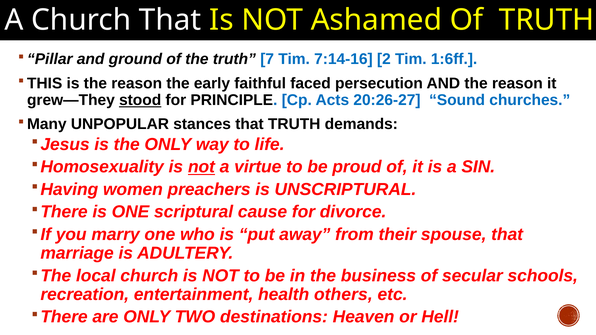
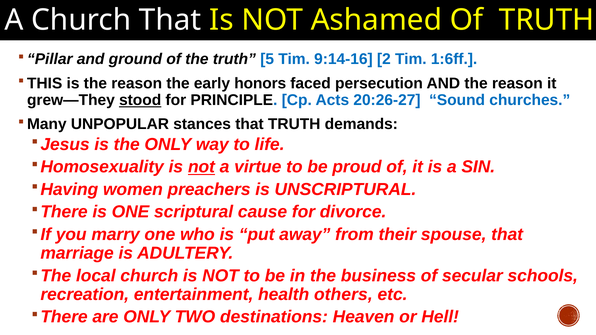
7: 7 -> 5 (267, 59)
7:14-16: 7:14-16 -> 9:14-16 (343, 59)
faithful: faithful -> honors (260, 83)
